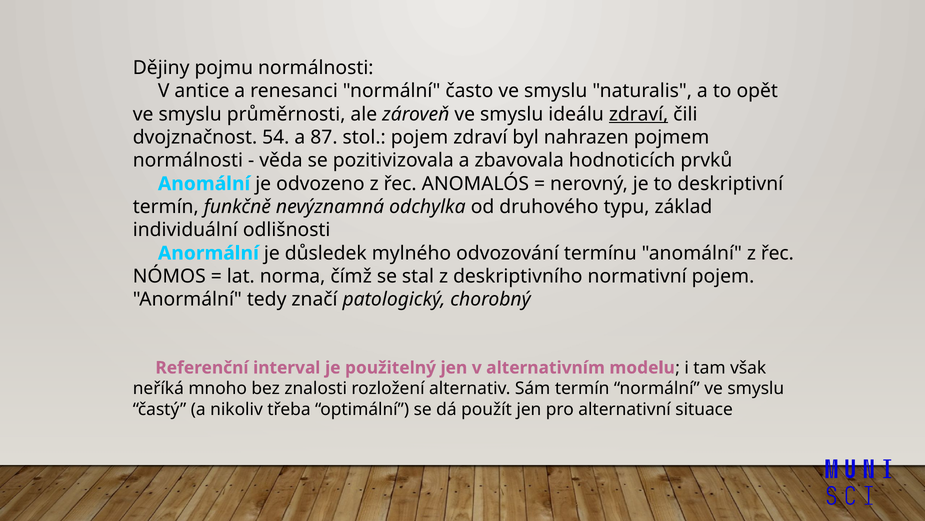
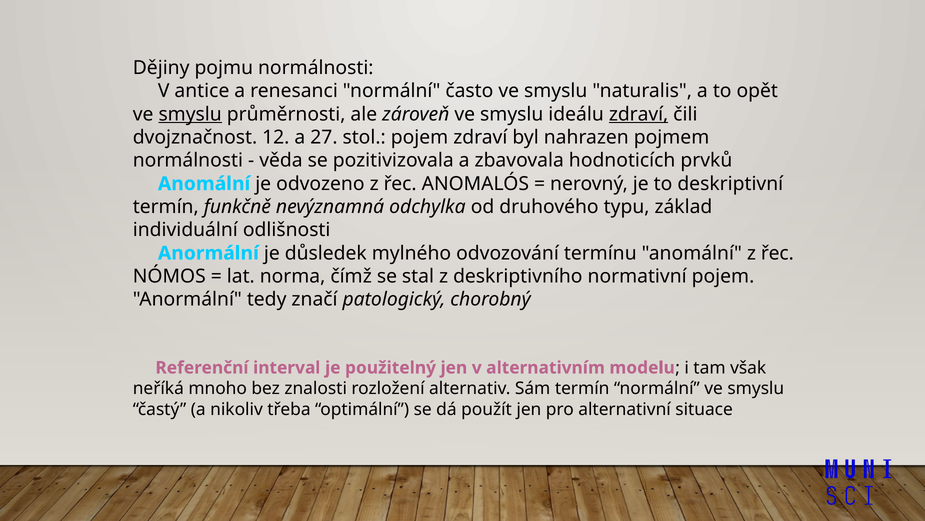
smyslu underline: none -> present (190, 114)
54: 54 -> 12 (276, 137)
87: 87 -> 27 (324, 137)
